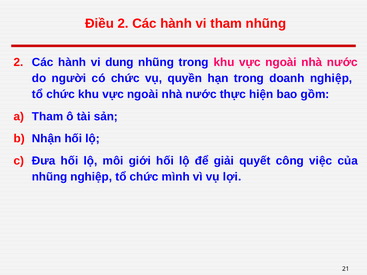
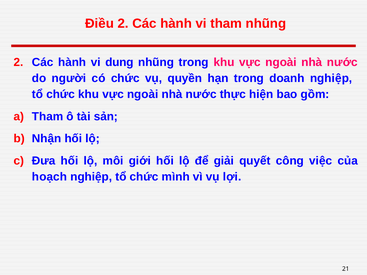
nhũng: nhũng -> hoạch (49, 177)
